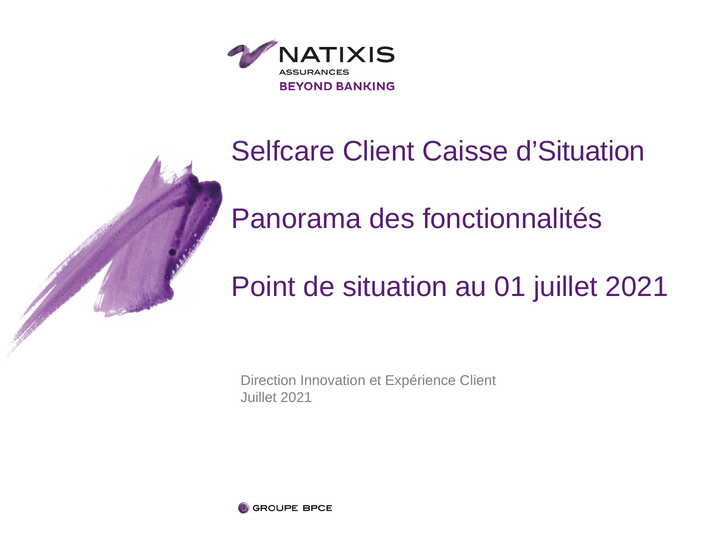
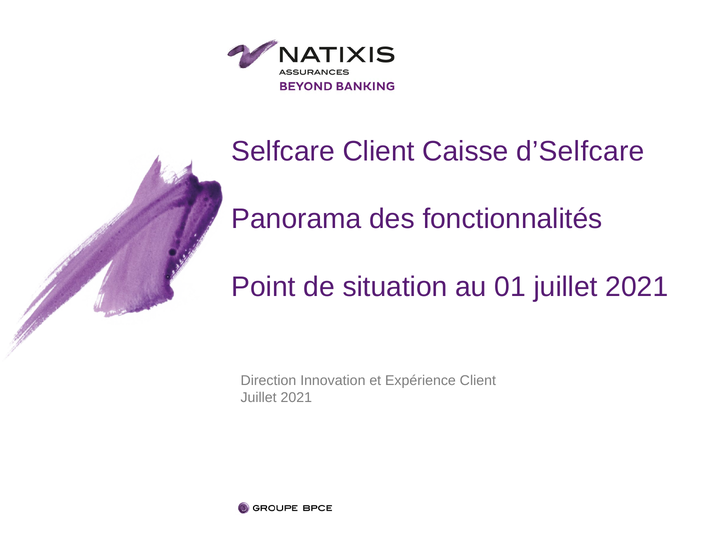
d’Situation: d’Situation -> d’Selfcare (580, 151)
